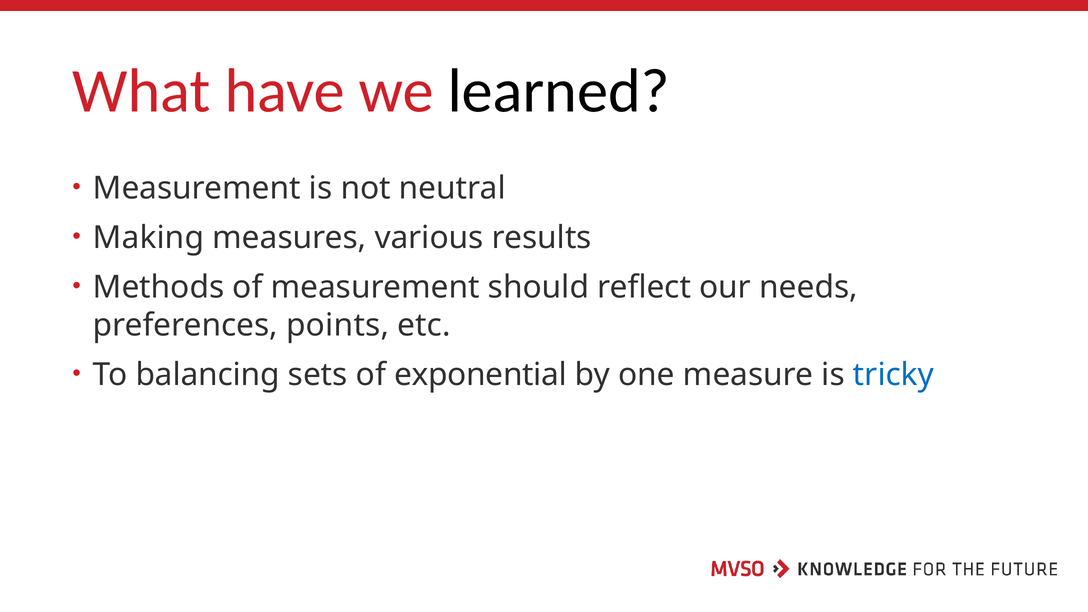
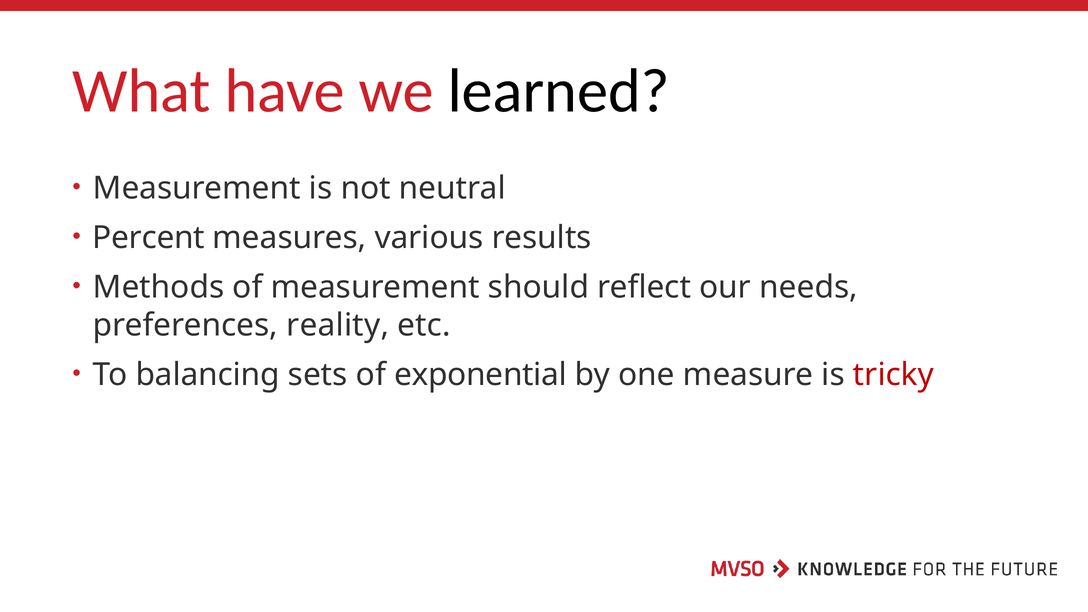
Making: Making -> Percent (149, 238)
points: points -> reality (338, 325)
tricky colour: blue -> red (893, 375)
